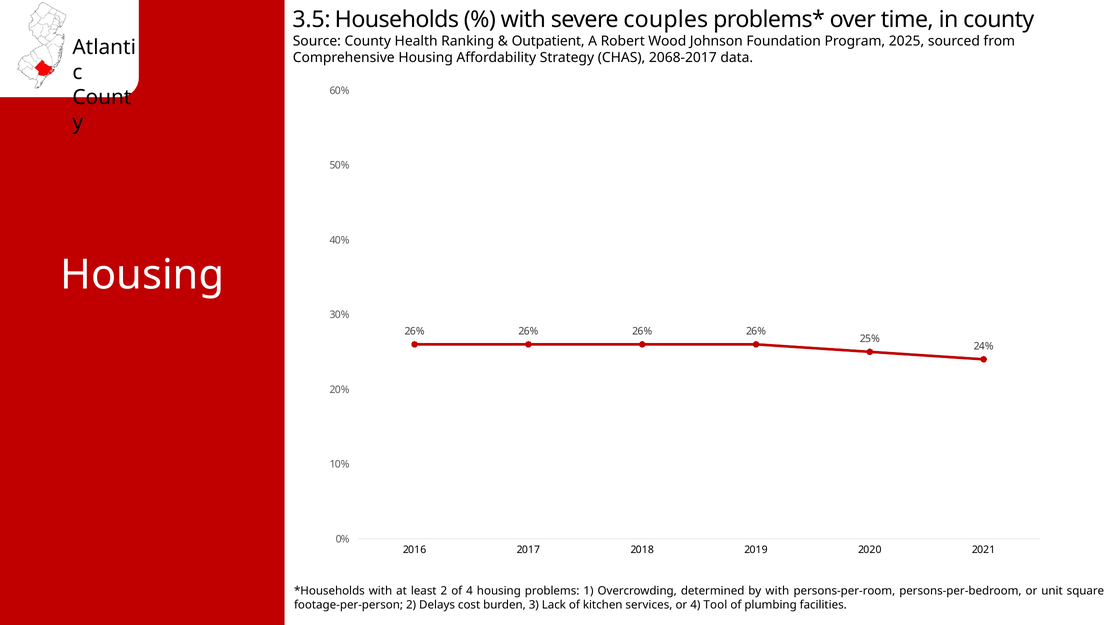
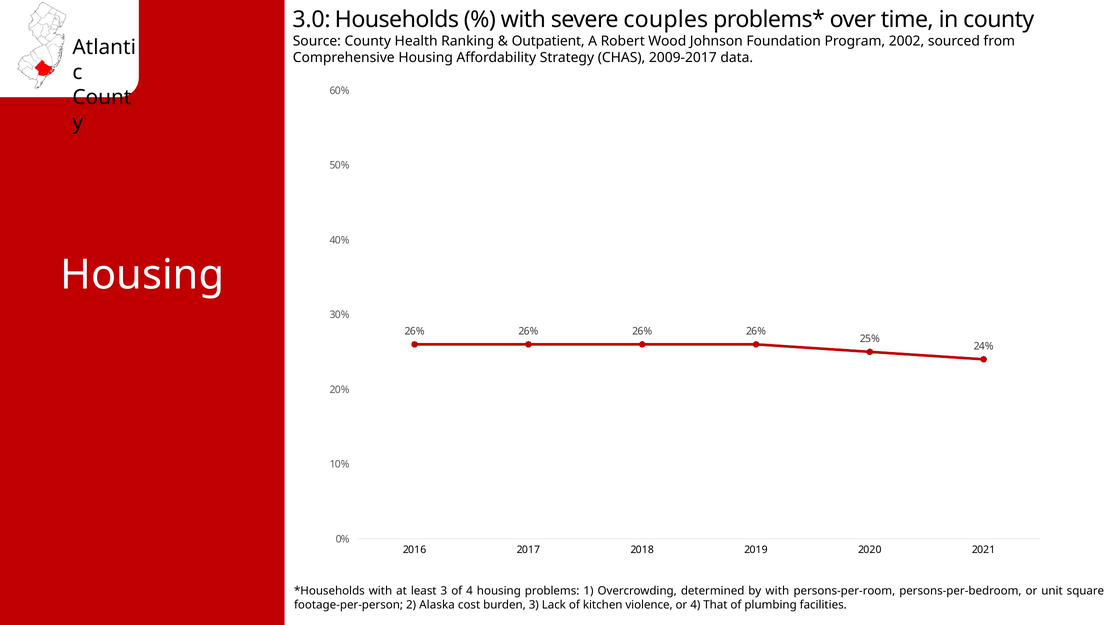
3.5: 3.5 -> 3.0 (312, 20)
2025: 2025 -> 2002 (907, 41)
2068-2017: 2068-2017 -> 2009-2017 (683, 58)
least 2: 2 -> 3 (444, 591)
Delays: Delays -> Alaska (437, 605)
services: services -> violence (649, 605)
Tool: Tool -> That (715, 605)
